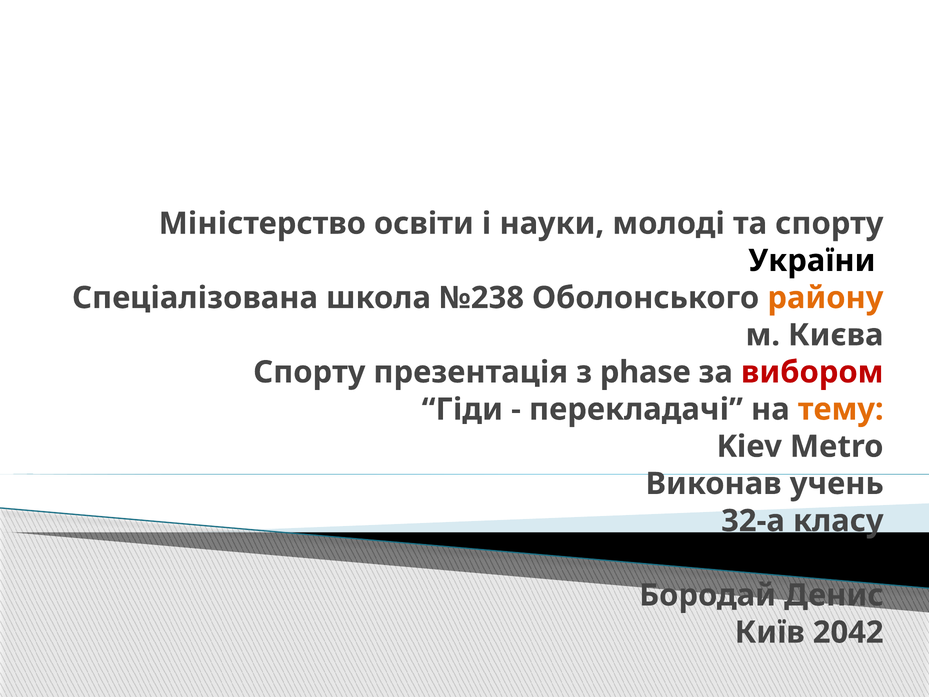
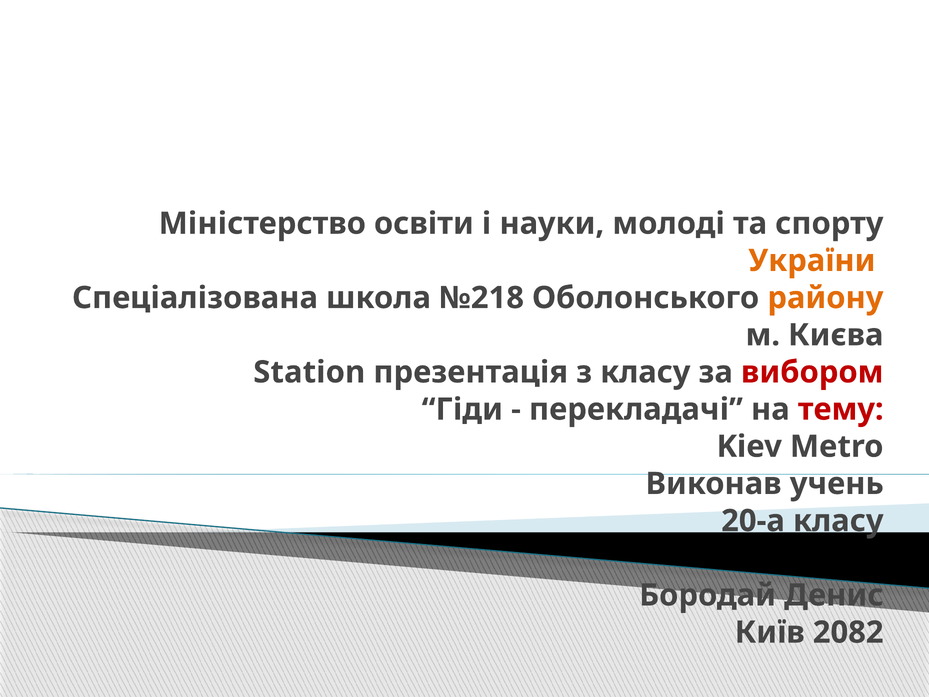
України colour: black -> orange (812, 261)
№238: №238 -> №218 (482, 298)
Спорту: Спорту -> Station (309, 372)
з phase: phase -> класу (645, 372)
тему colour: orange -> red (841, 409)
32-а: 32-а -> 20-а (753, 521)
2042: 2042 -> 2082 (848, 632)
